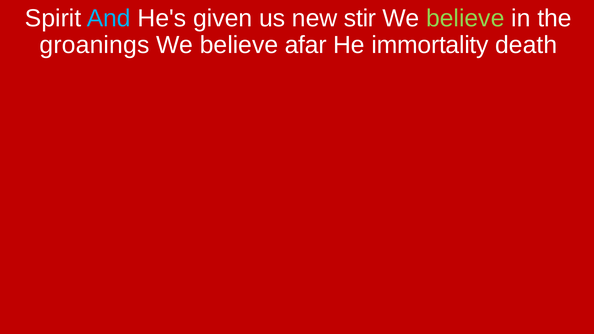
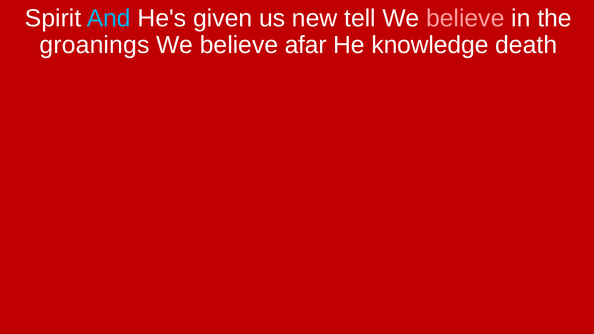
stir: stir -> tell (360, 18)
believe colour: light green -> pink (465, 18)
immortality: immortality -> knowledge (430, 45)
